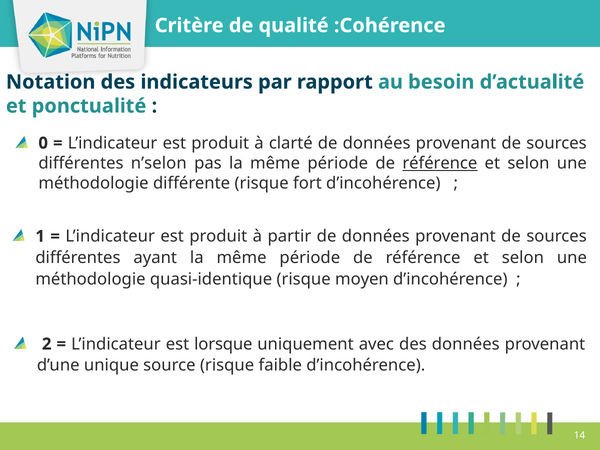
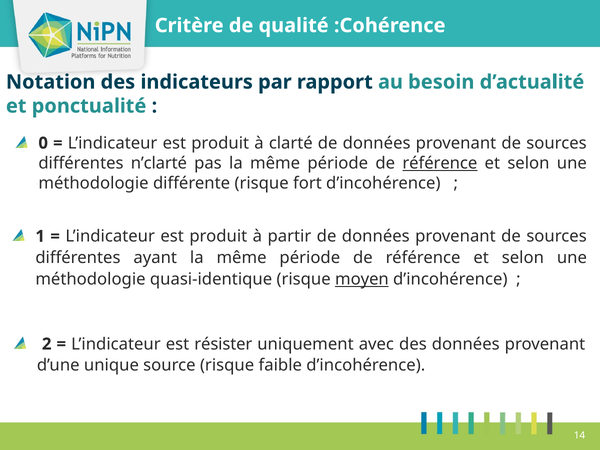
n’selon: n’selon -> n’clarté (159, 163)
moyen underline: none -> present (362, 279)
lorsque: lorsque -> résister (223, 344)
